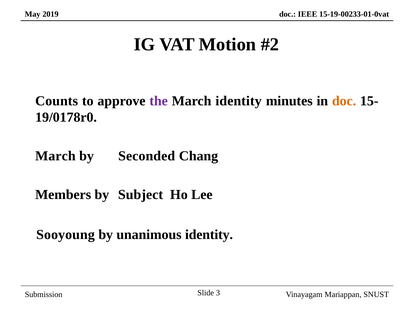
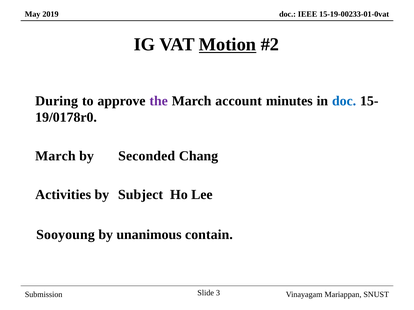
Motion underline: none -> present (228, 45)
Counts: Counts -> During (57, 101)
March identity: identity -> account (239, 101)
doc colour: orange -> blue (344, 101)
Members: Members -> Activities (63, 195)
unanimous identity: identity -> contain (209, 235)
